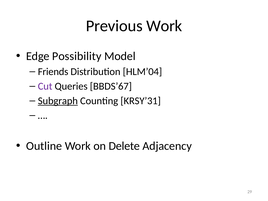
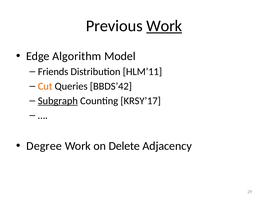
Work underline: none -> present (164, 26)
Possibility: Possibility -> Algorithm (77, 56)
HLM’04: HLM’04 -> HLM’11 (142, 72)
Cut colour: purple -> orange (45, 86)
BBDS’67: BBDS’67 -> BBDS’42 (111, 86)
KRSY’31: KRSY’31 -> KRSY’17 (141, 101)
Outline: Outline -> Degree (44, 146)
